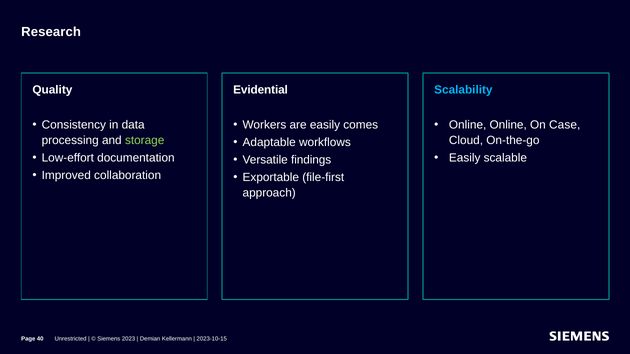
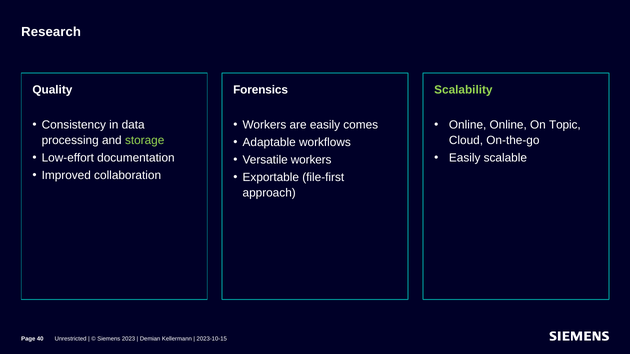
Evidential: Evidential -> Forensics (261, 90)
Scalability colour: light blue -> light green (463, 90)
Case: Case -> Topic (565, 125)
Versatile findings: findings -> workers (311, 160)
